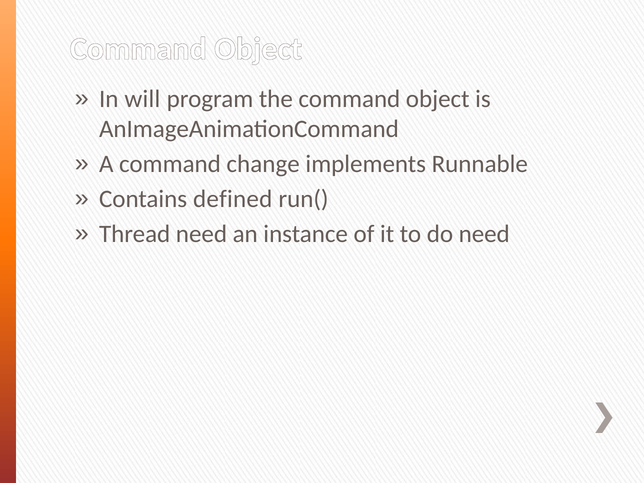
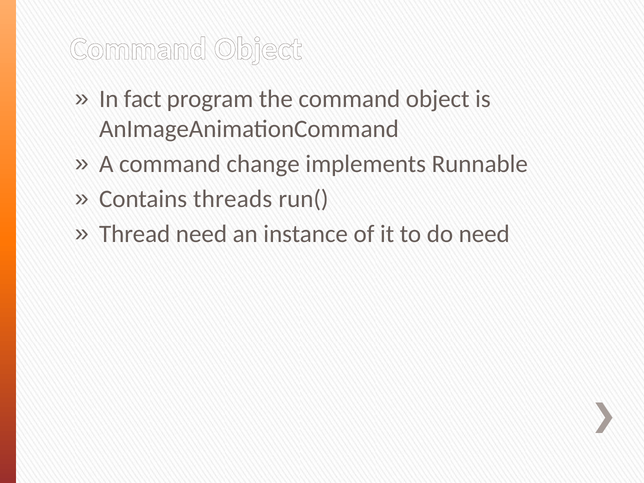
will: will -> fact (143, 99)
defined: defined -> threads (233, 199)
